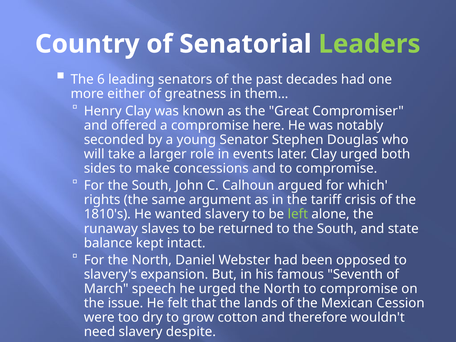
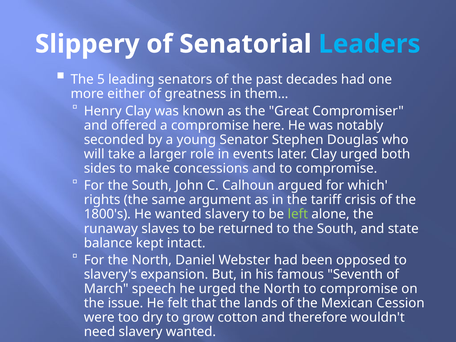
Country: Country -> Slippery (87, 44)
Leaders colour: light green -> light blue (369, 44)
6: 6 -> 5 (101, 80)
1810's: 1810's -> 1800's (107, 214)
slavery despite: despite -> wanted (191, 332)
